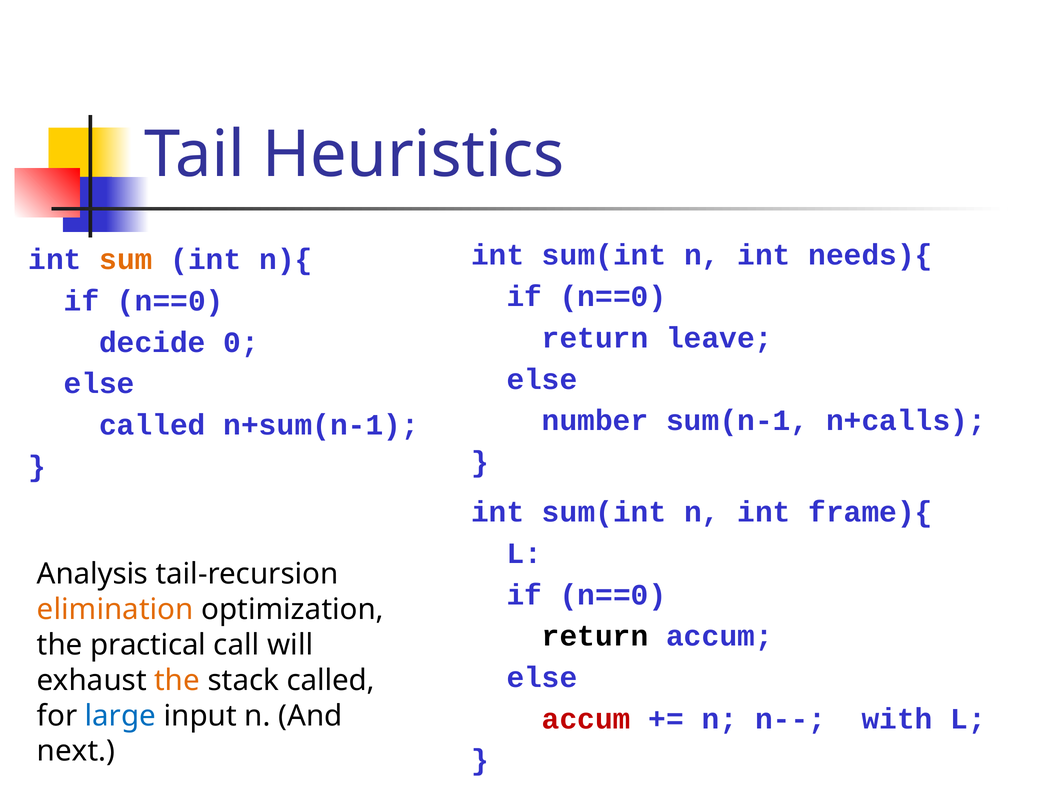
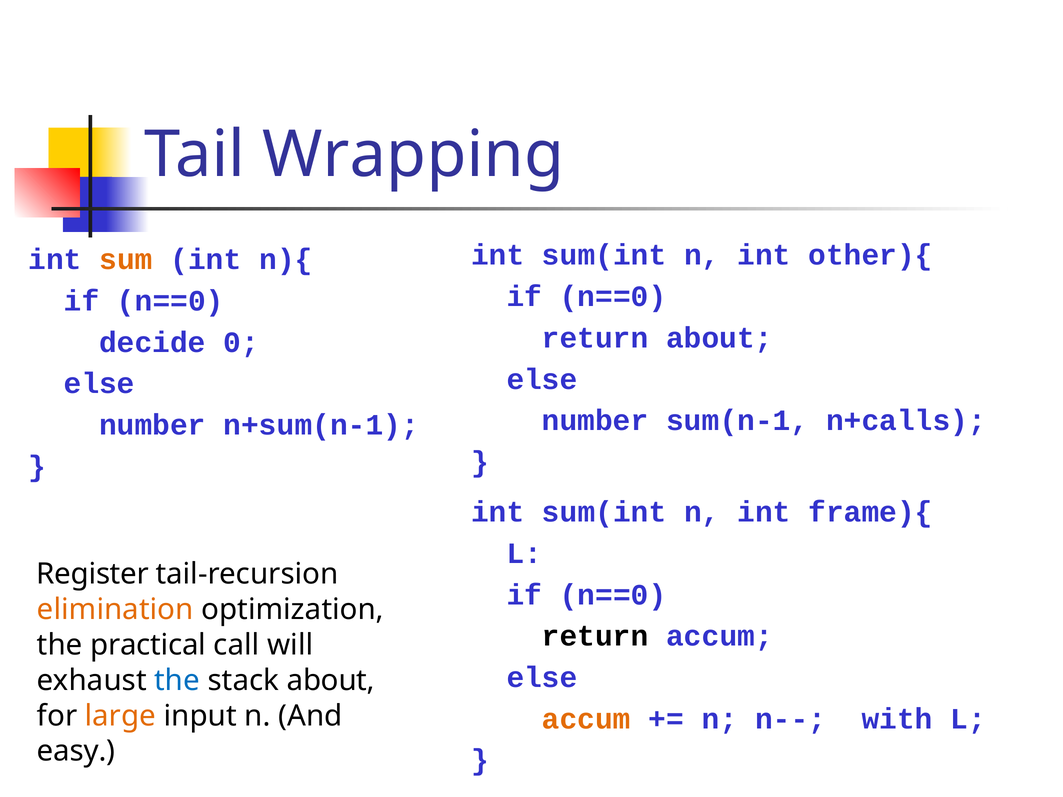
Heuristics: Heuristics -> Wrapping (413, 155)
needs){: needs){ -> other){ (871, 255)
return leave: leave -> about (719, 338)
called: called -> number (152, 425)
Analysis: Analysis -> Register (93, 574)
the colour: orange -> blue (177, 681)
stack called: called -> about (331, 681)
large colour: blue -> orange (120, 716)
accum colour: red -> orange (586, 719)
next: next -> easy (76, 751)
